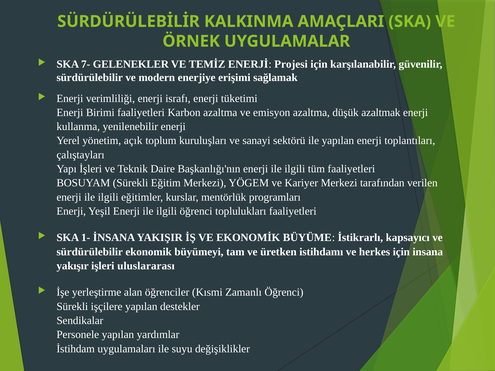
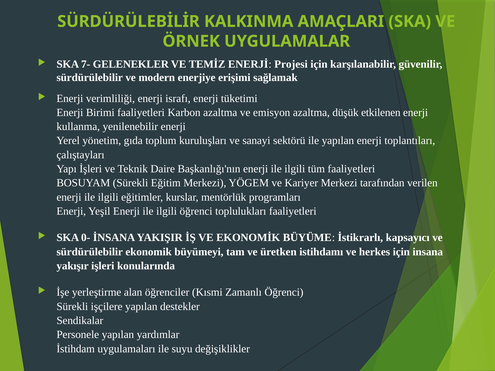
azaltmak: azaltmak -> etkilenen (381, 113)
açık: açık -> gıda (133, 141)
1-: 1- -> 0- (86, 238)
uluslararası: uluslararası -> konularında (146, 266)
